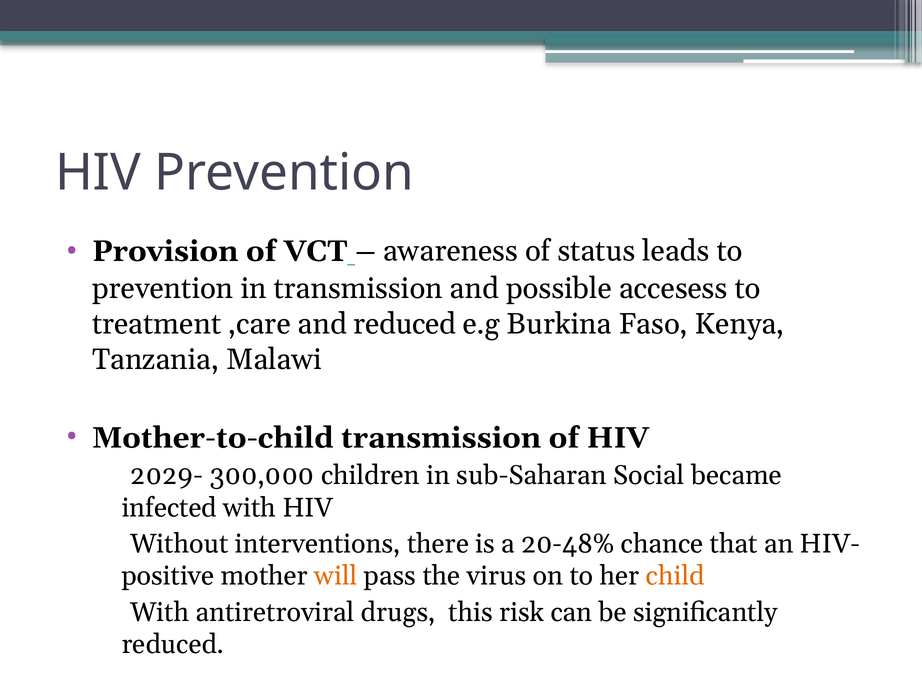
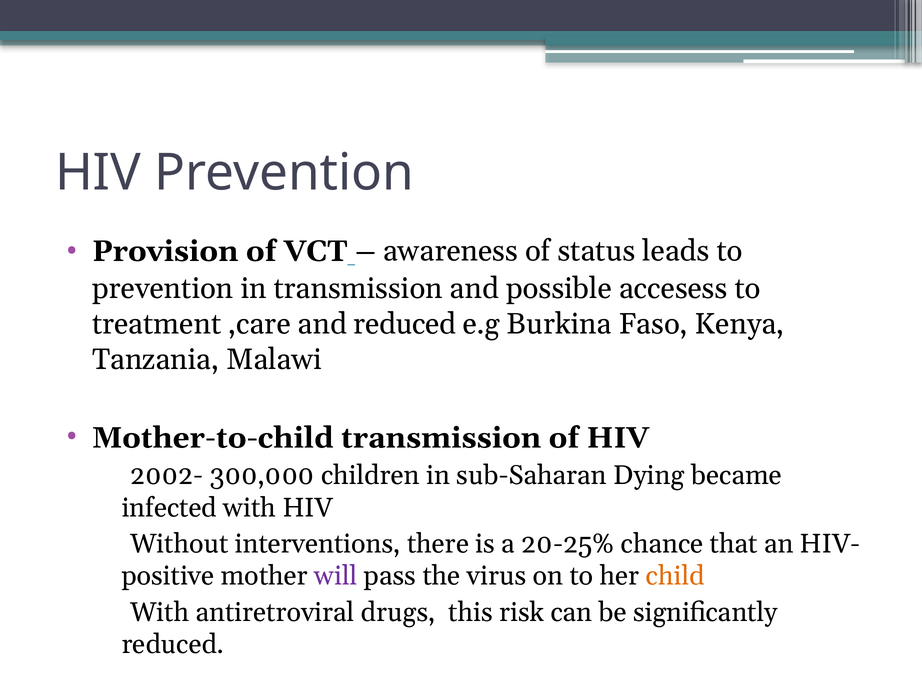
2029-: 2029- -> 2002- (167, 475)
Social: Social -> Dying (649, 475)
20-48%: 20-48% -> 20-25% (568, 543)
will colour: orange -> purple (336, 576)
